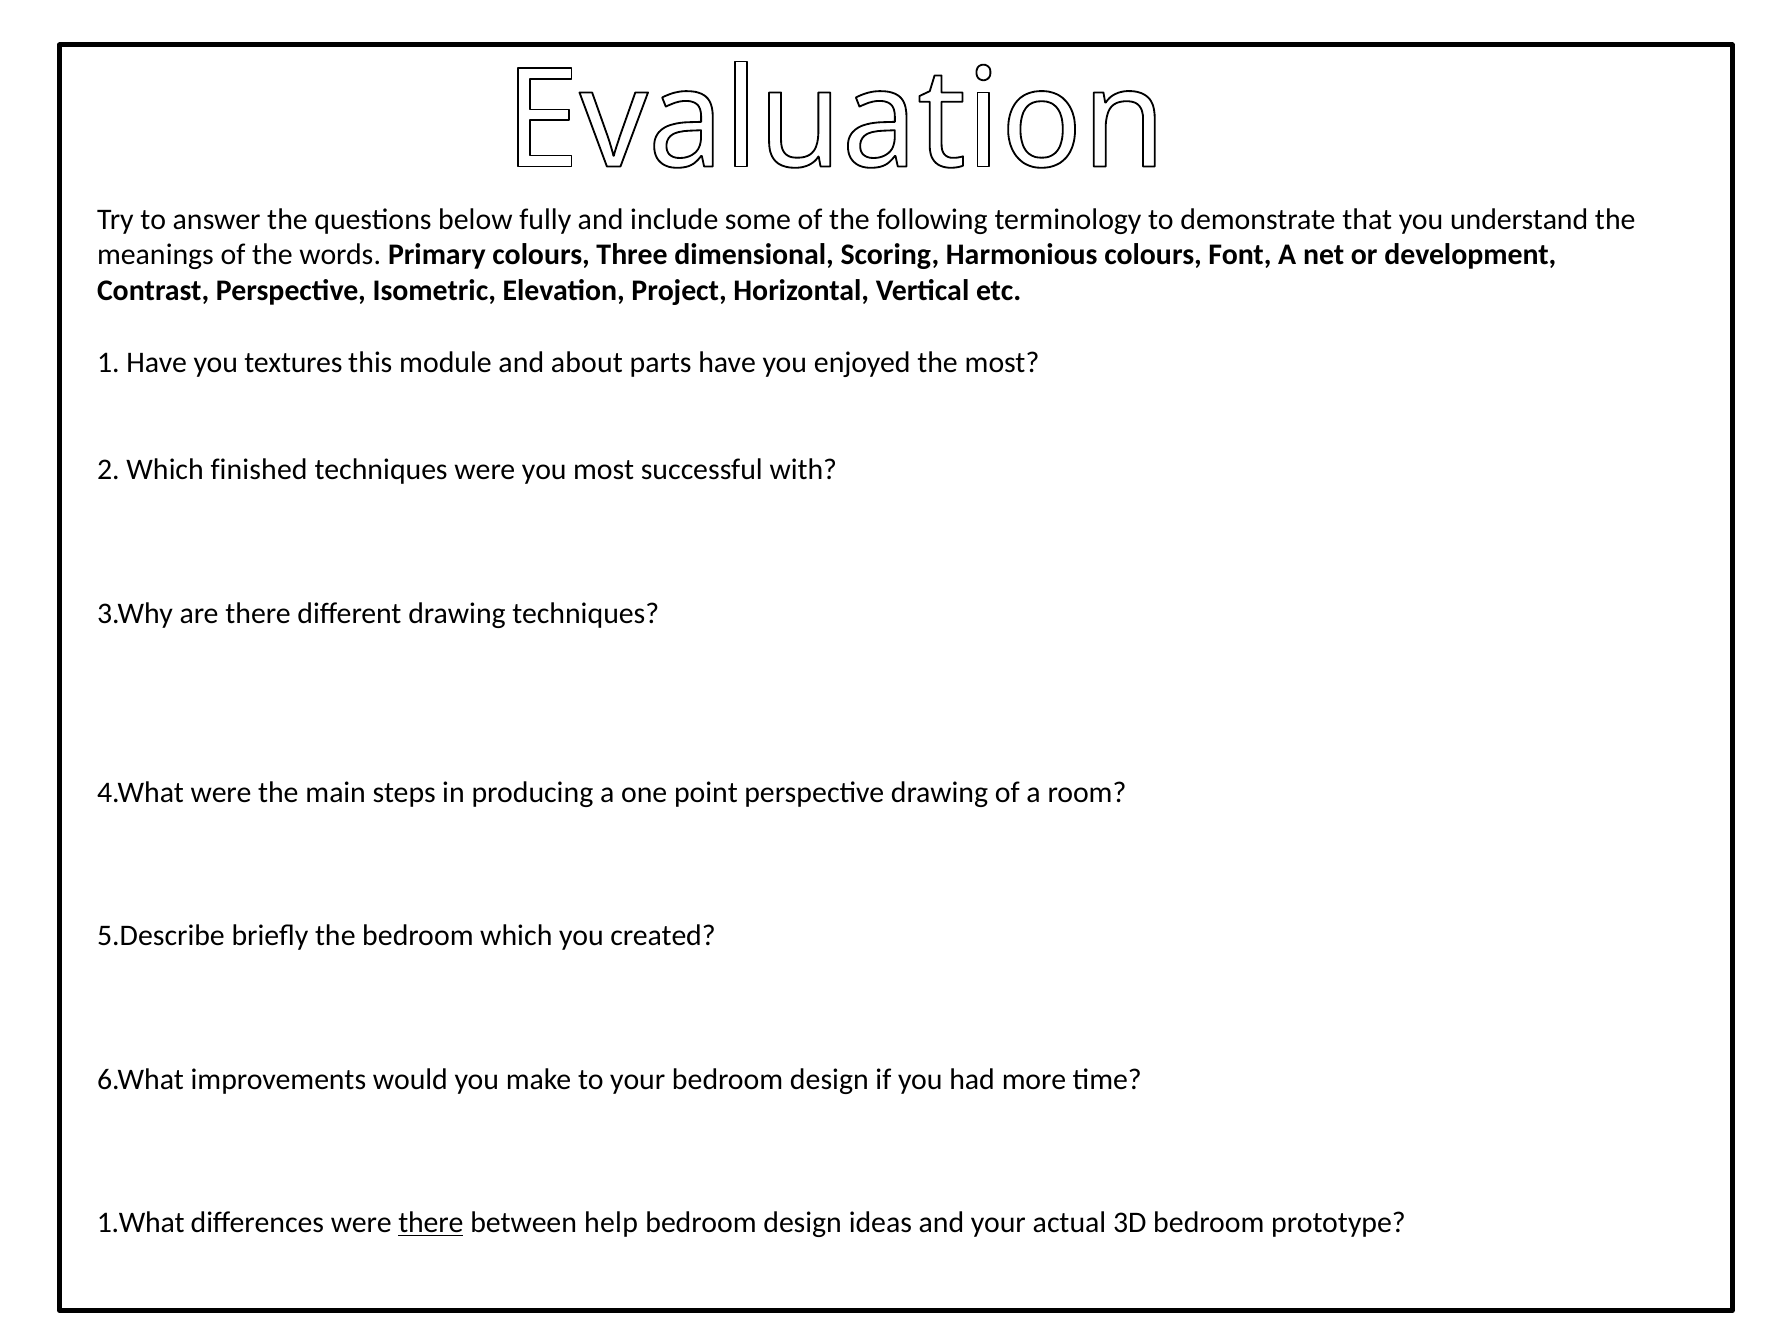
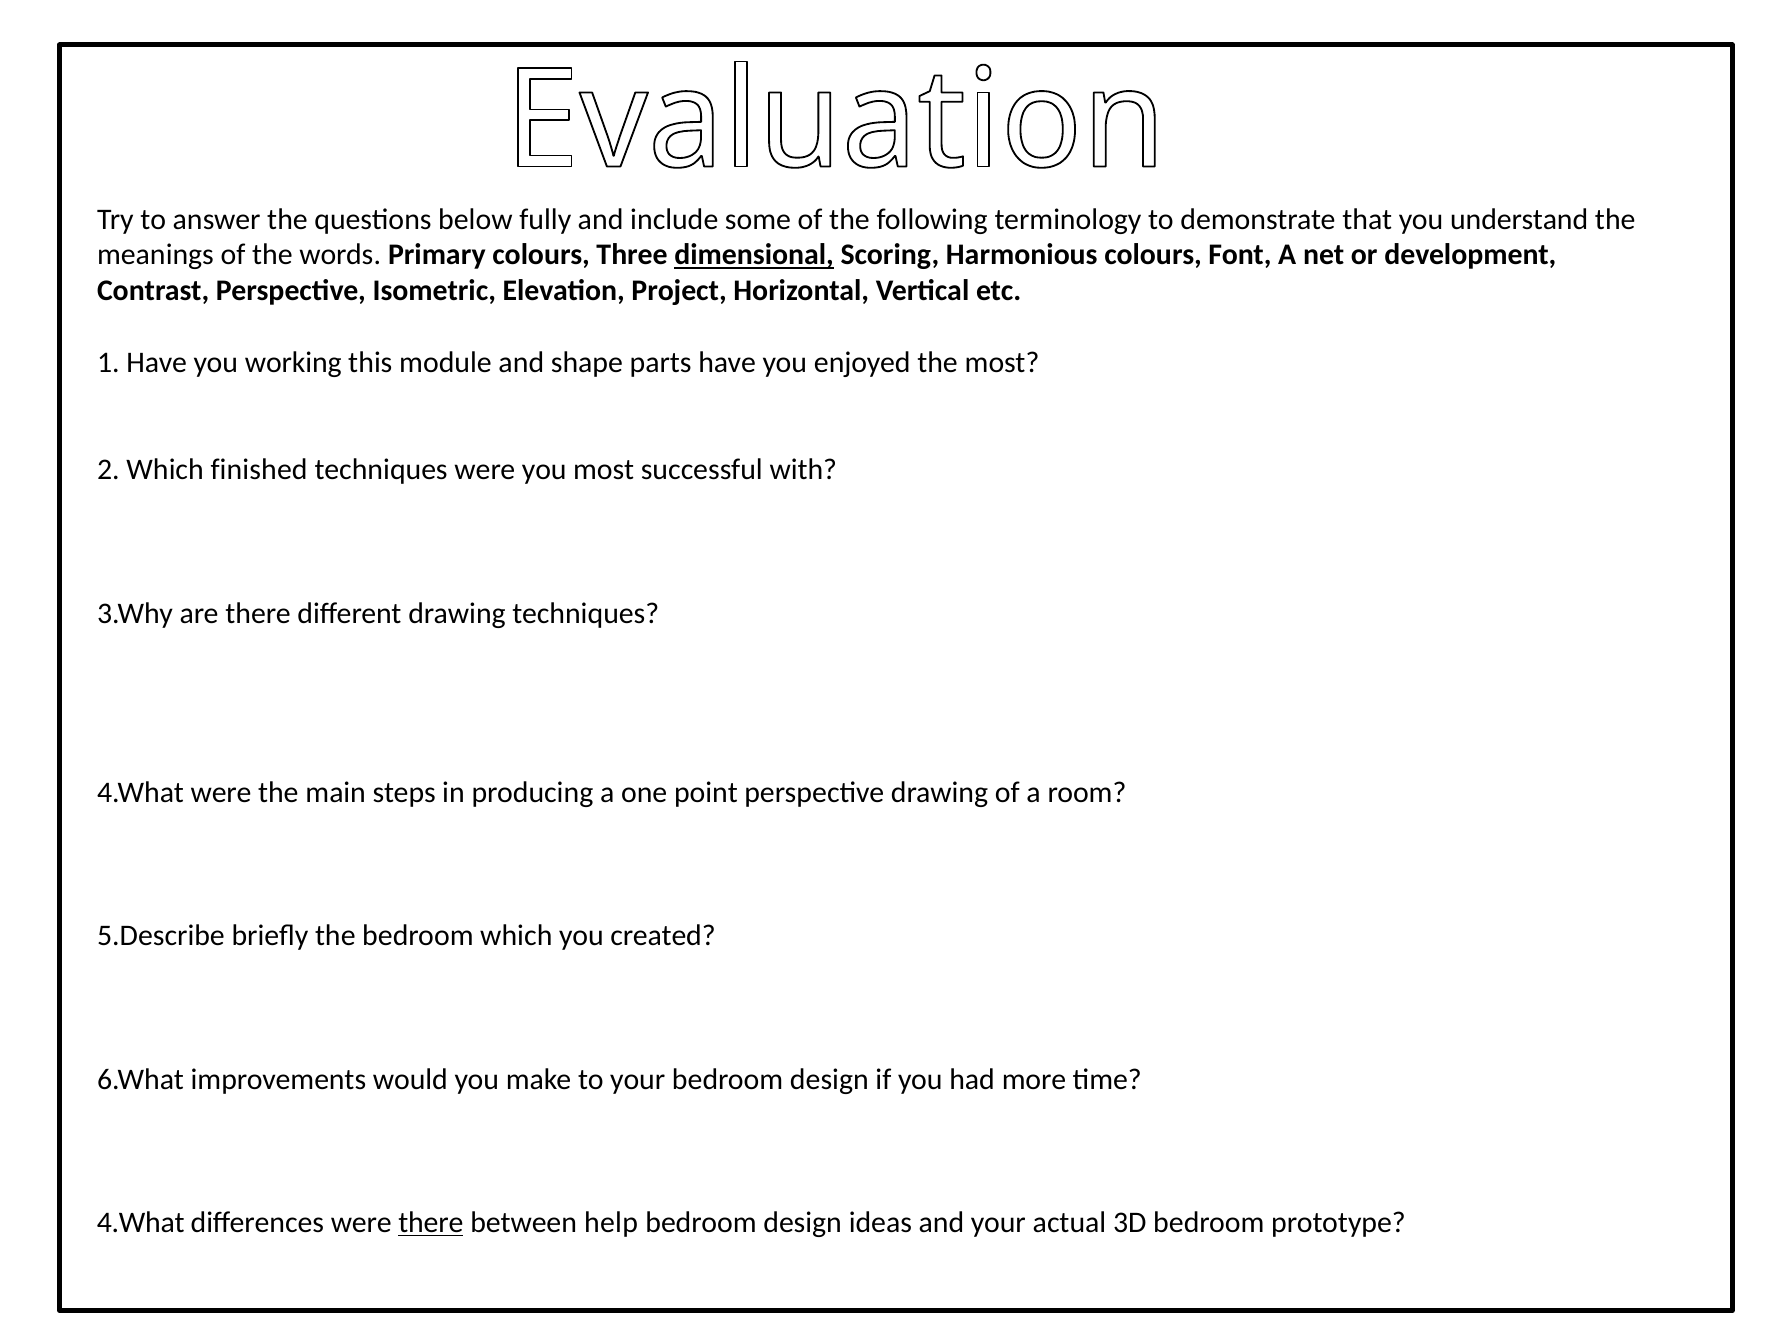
dimensional underline: none -> present (754, 255)
textures: textures -> working (293, 363)
about: about -> shape (587, 363)
1.What: 1.What -> 4.What (141, 1223)
